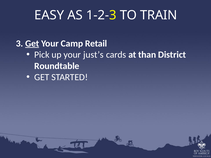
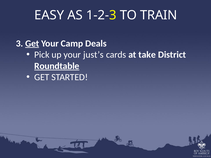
Retail: Retail -> Deals (96, 44)
than: than -> take (147, 55)
Roundtable underline: none -> present (57, 66)
